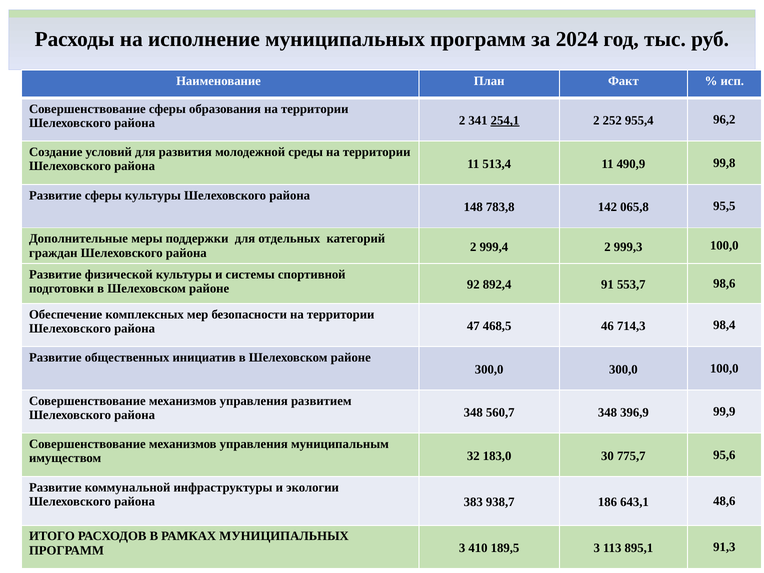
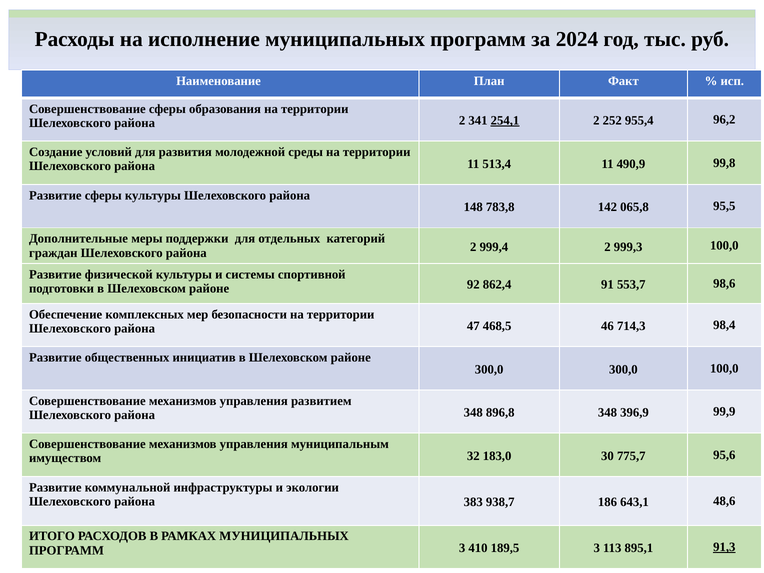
892,4: 892,4 -> 862,4 (497, 285)
560,7: 560,7 -> 896,8 (500, 413)
91,3 underline: none -> present (724, 547)
